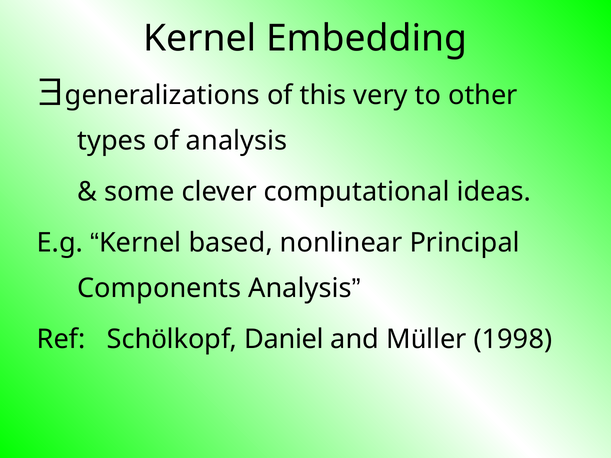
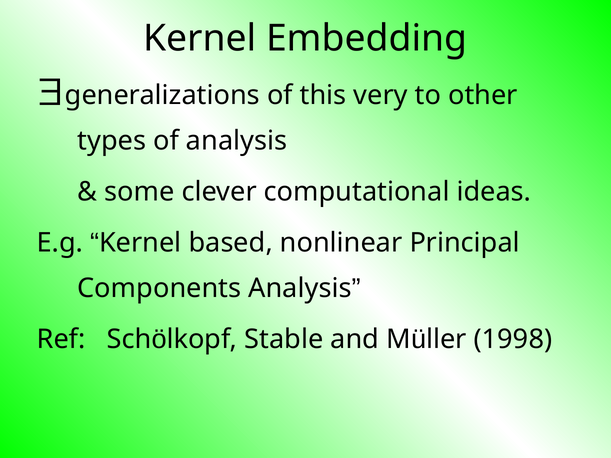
Daniel: Daniel -> Stable (284, 340)
